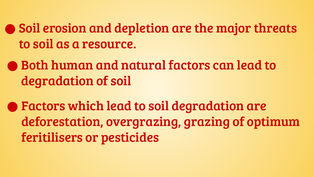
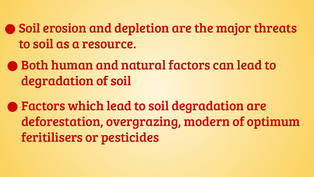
grazing: grazing -> modern (207, 121)
